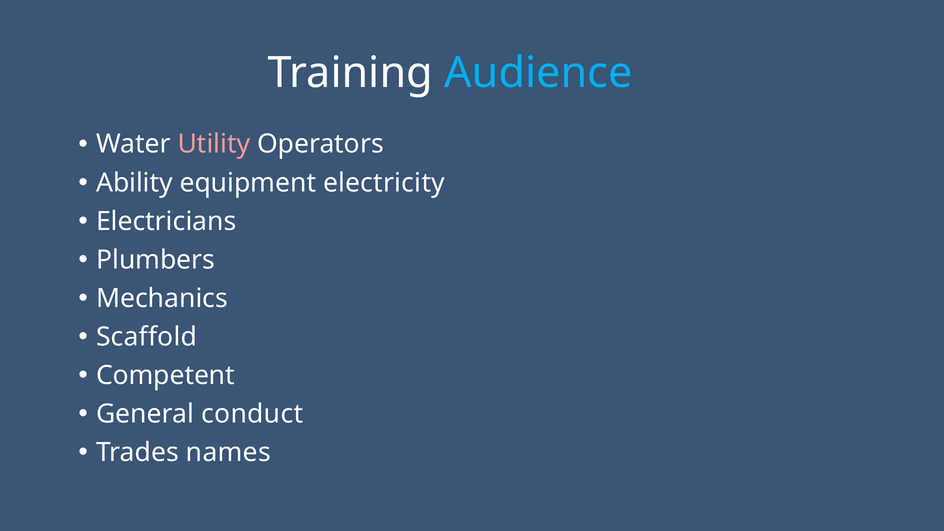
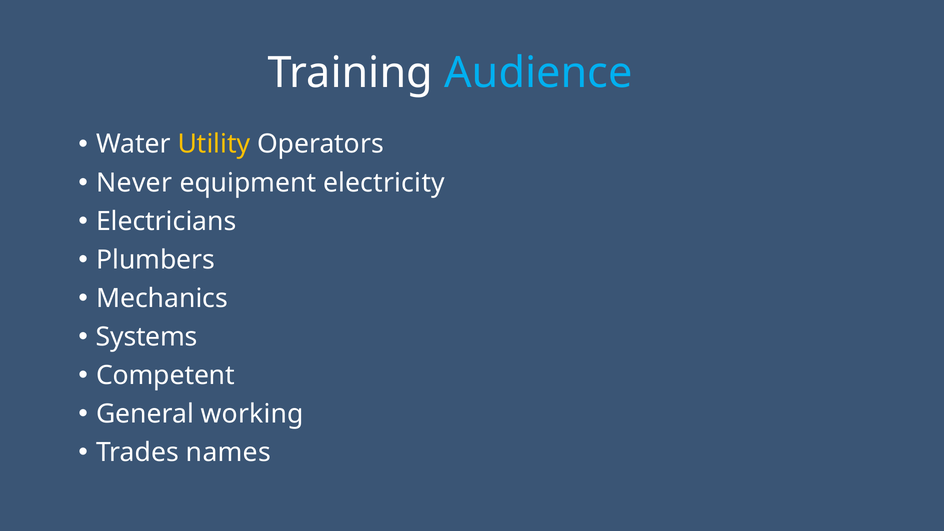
Utility colour: pink -> yellow (214, 144)
Ability: Ability -> Never (134, 183)
Scaffold: Scaffold -> Systems (147, 337)
conduct: conduct -> working (252, 414)
